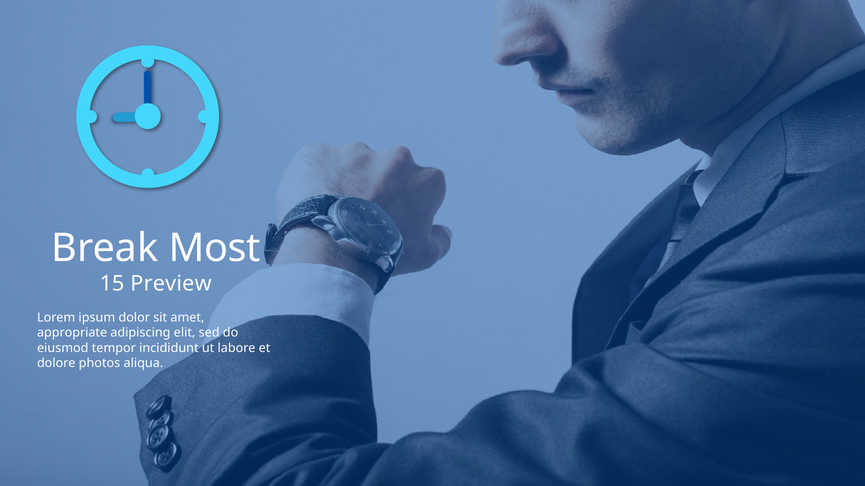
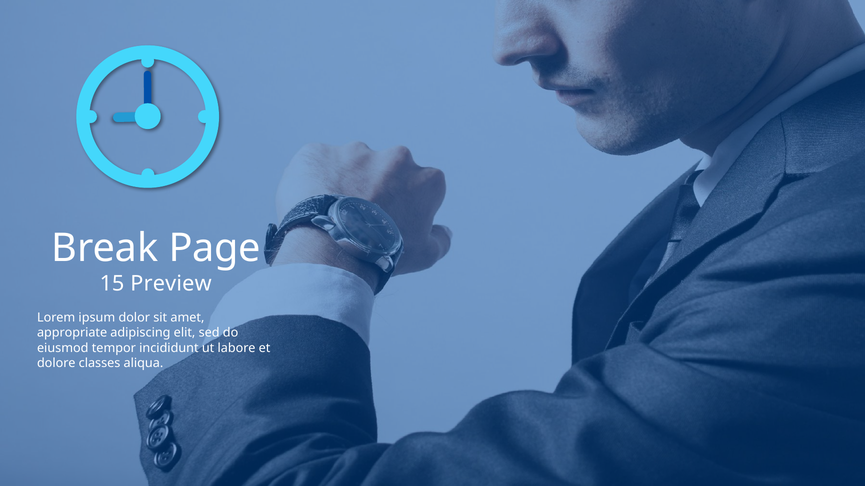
Most: Most -> Page (215, 248)
photos: photos -> classes (100, 364)
